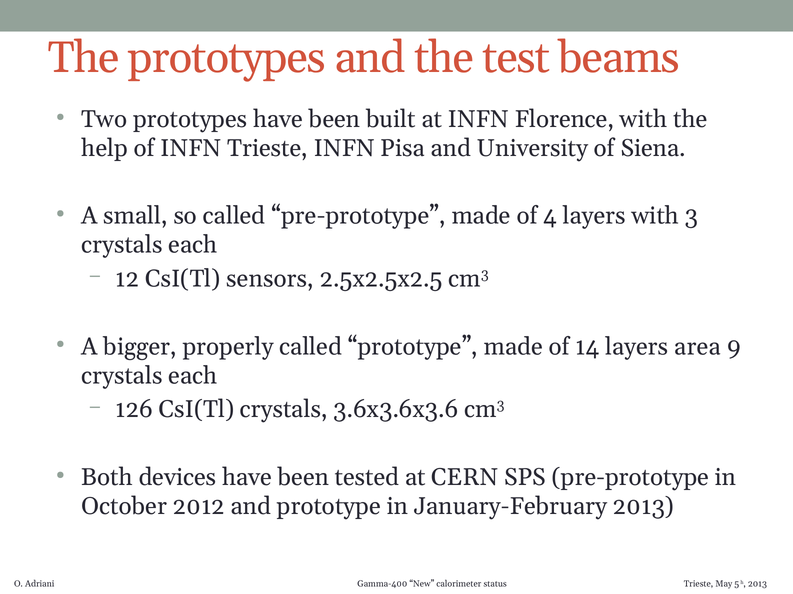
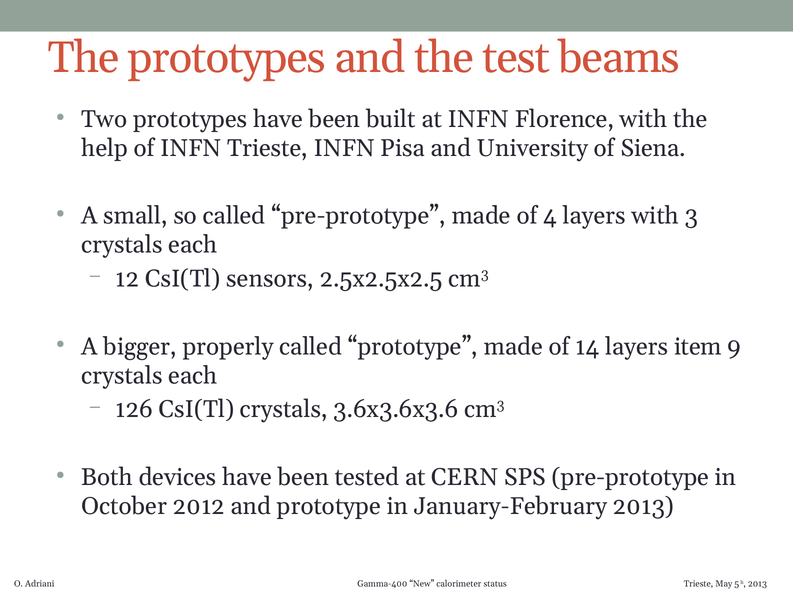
area: area -> item (698, 347)
